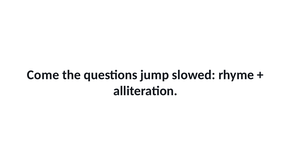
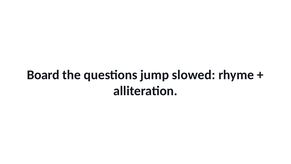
Come: Come -> Board (43, 75)
